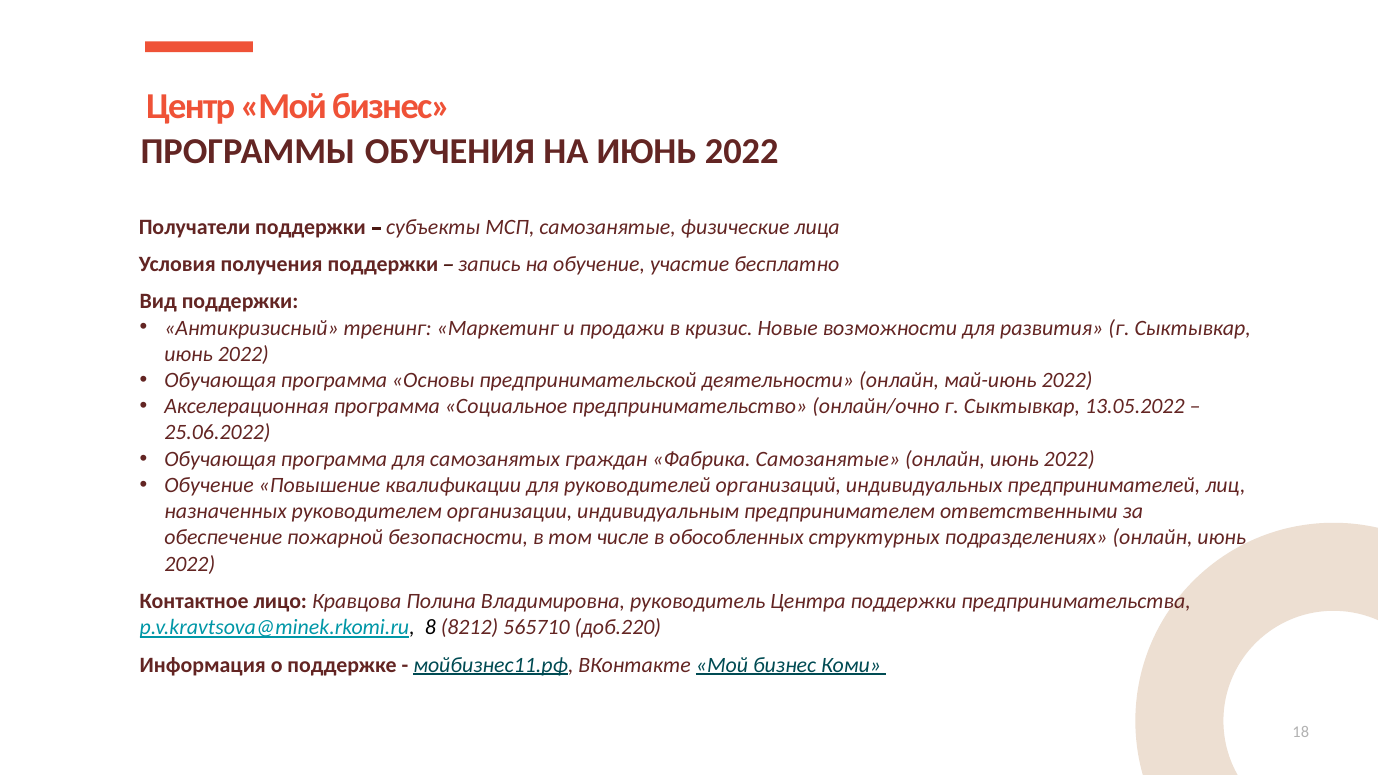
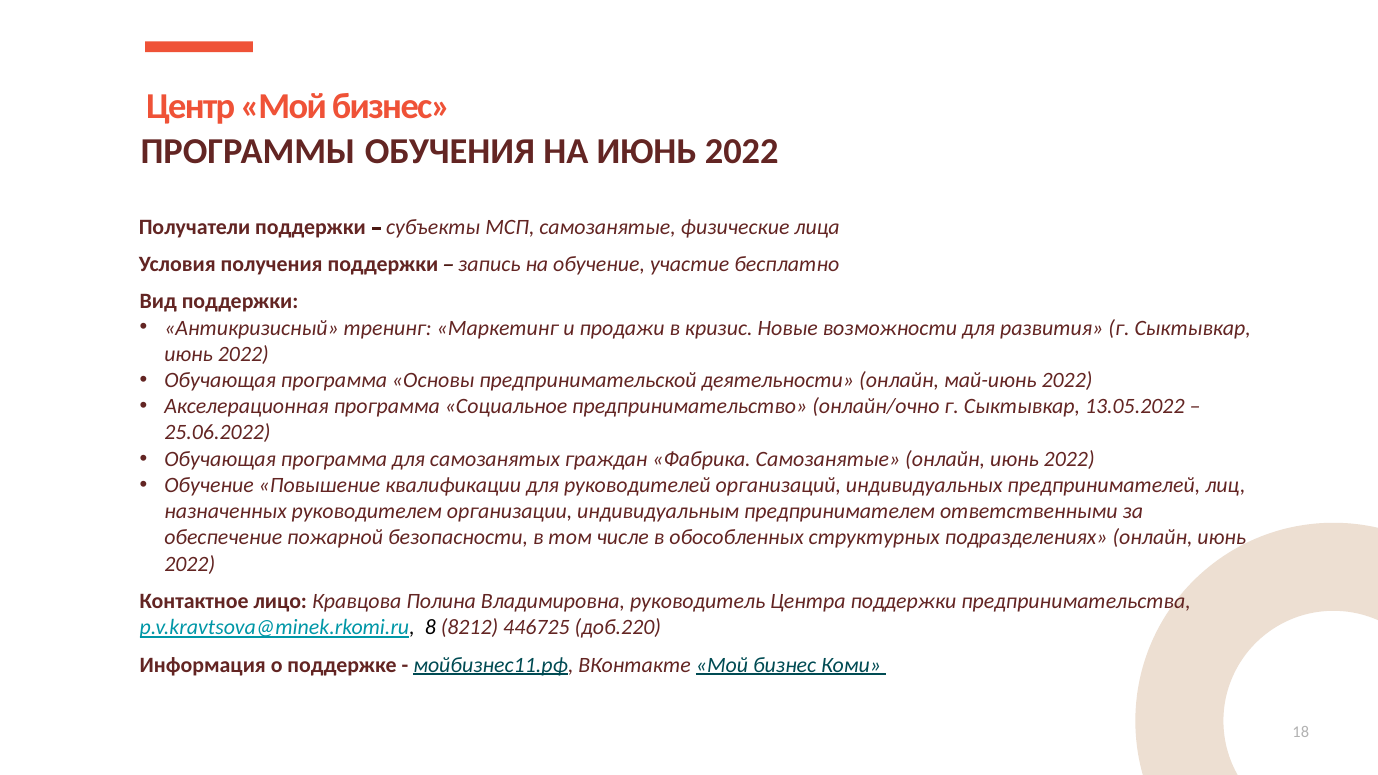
565710: 565710 -> 446725 (536, 628)
